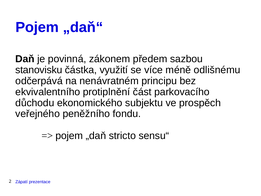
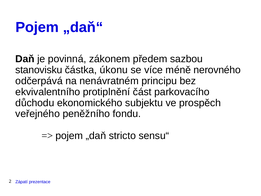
využití: využití -> úkonu (114, 70)
odlišnému: odlišnému -> nerovného (217, 70)
